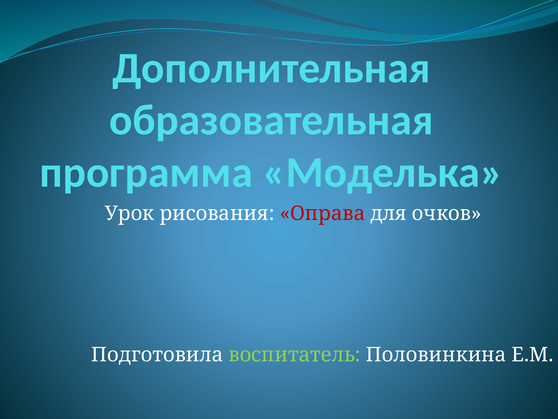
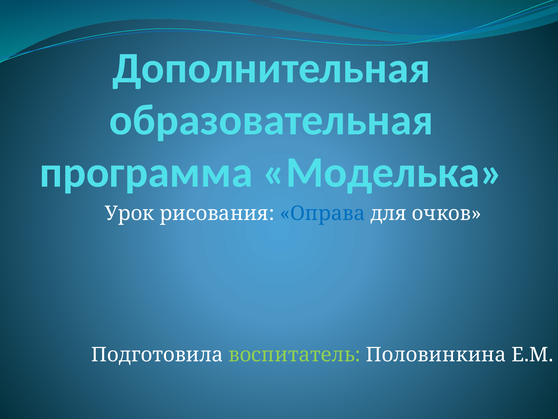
Оправа colour: red -> blue (322, 213)
